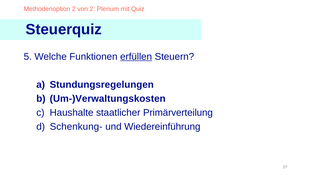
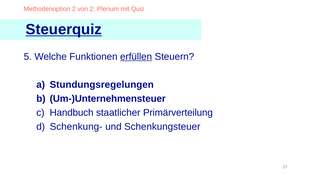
Steuerquiz underline: none -> present (64, 29)
Um-)Verwaltungskosten: Um-)Verwaltungskosten -> Um-)Unternehmensteuer (108, 99)
Haushalte: Haushalte -> Handbuch (72, 113)
Wiedereinführung: Wiedereinführung -> Schenkungsteuer (162, 127)
